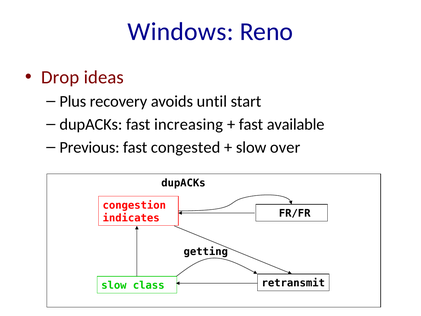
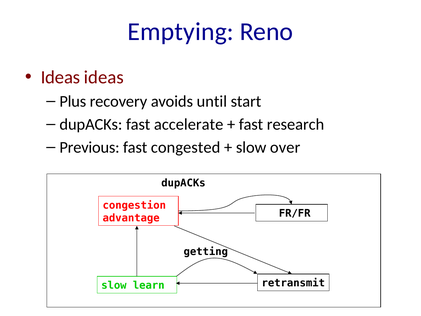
Windows: Windows -> Emptying (181, 32)
Drop: Drop -> Ideas (60, 77)
increasing: increasing -> accelerate (189, 124)
available: available -> research (296, 124)
indicates: indicates -> advantage (131, 218)
class: class -> learn (149, 285)
